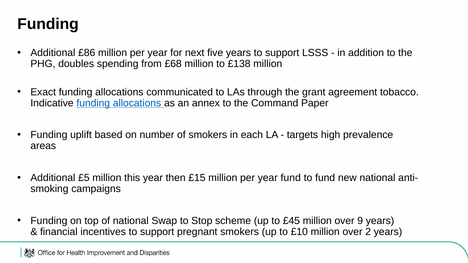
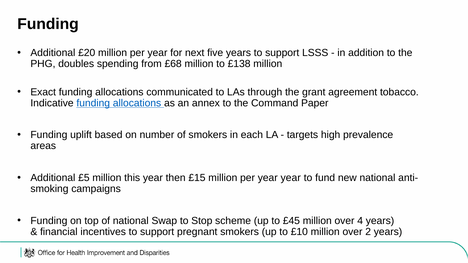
£86: £86 -> £20 (87, 53)
year fund: fund -> year (291, 178)
9: 9 -> 4 (360, 221)
